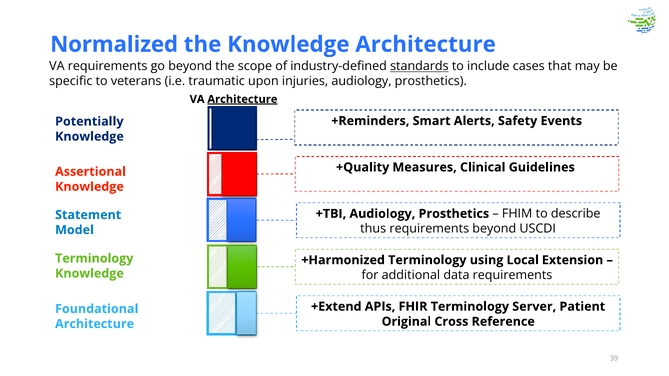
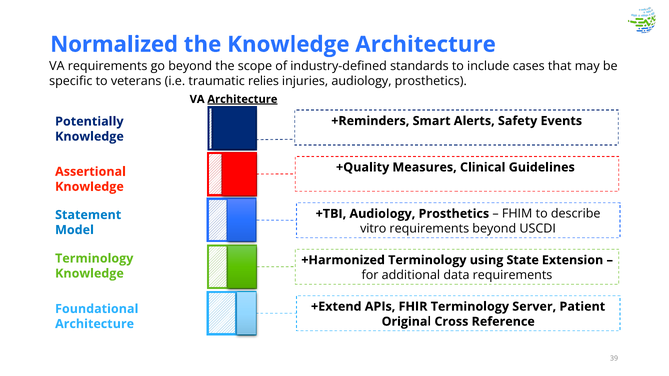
standards underline: present -> none (419, 66)
upon: upon -> relies (263, 81)
thus: thus -> vitro (373, 229)
Local: Local -> State (523, 260)
